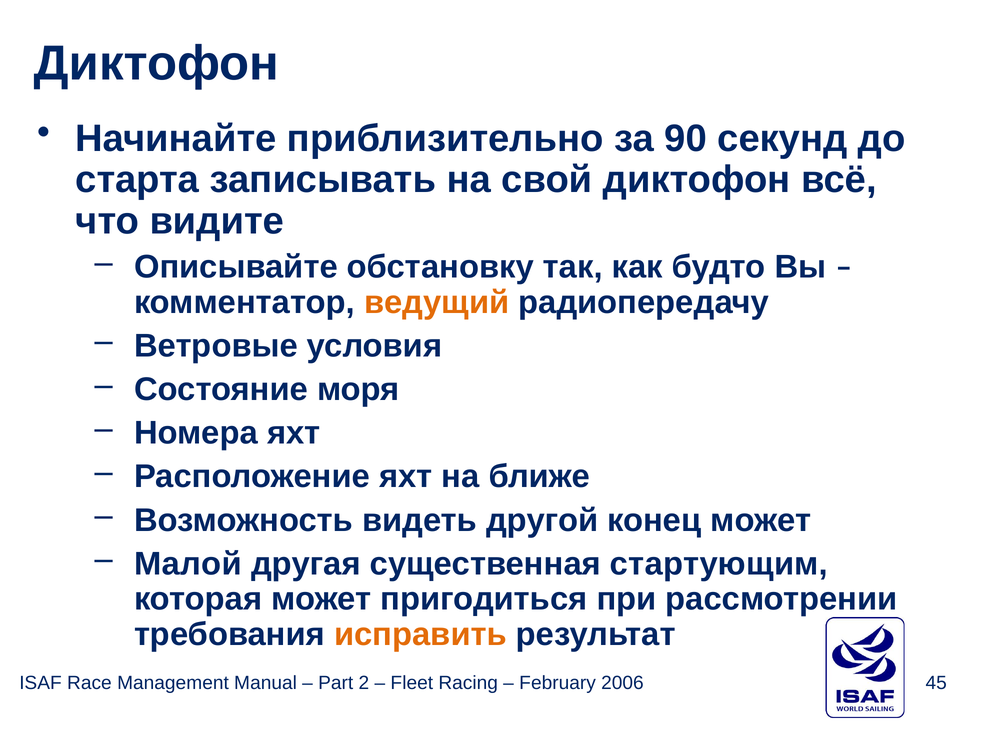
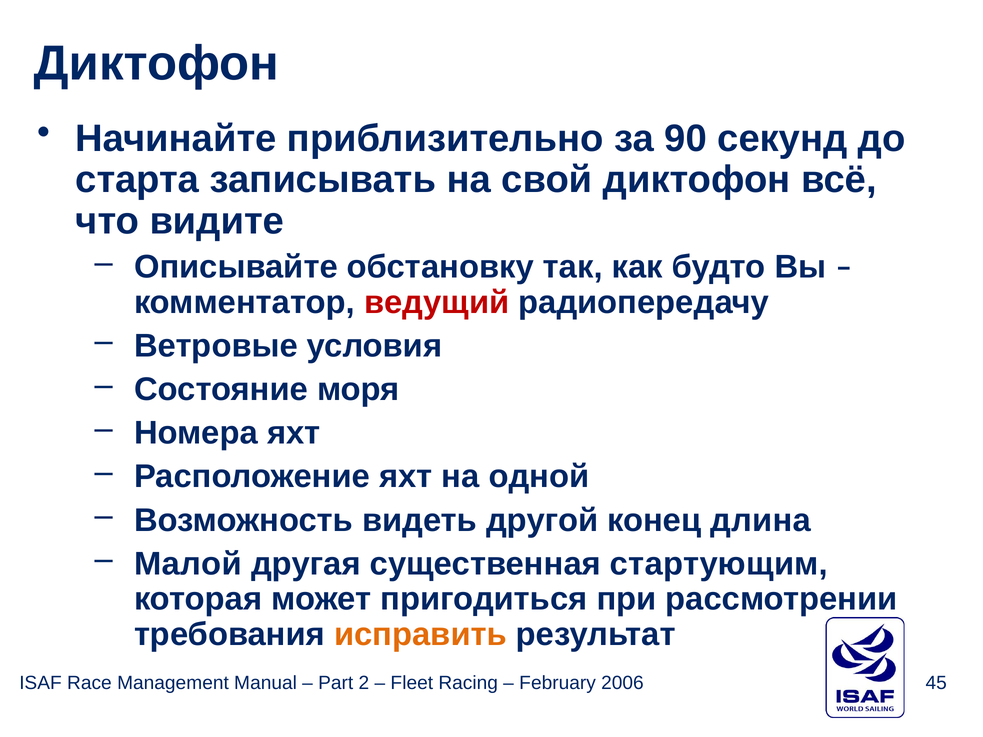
ведущий colour: orange -> red (437, 303)
ближе: ближе -> одной (539, 477)
конец может: может -> длина (761, 520)
